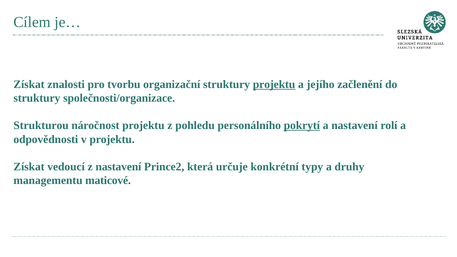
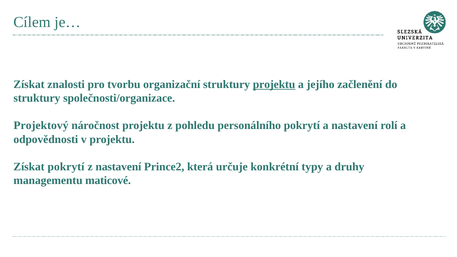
Strukturou: Strukturou -> Projektový (41, 126)
pokrytí underline: present -> none (302, 126)
Získat vedoucí: vedoucí -> pokrytí (66, 167)
